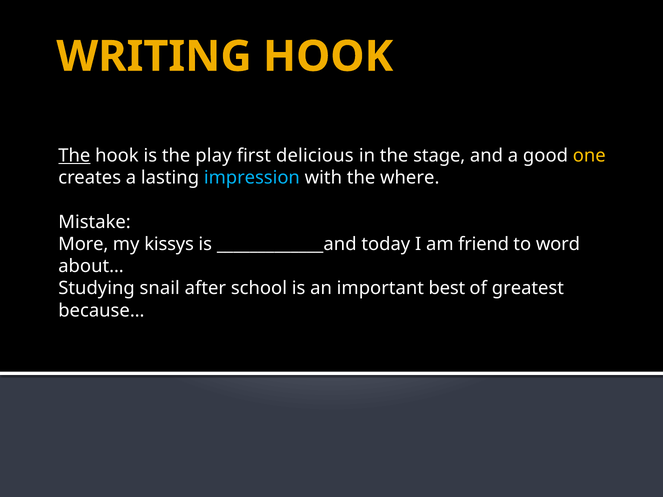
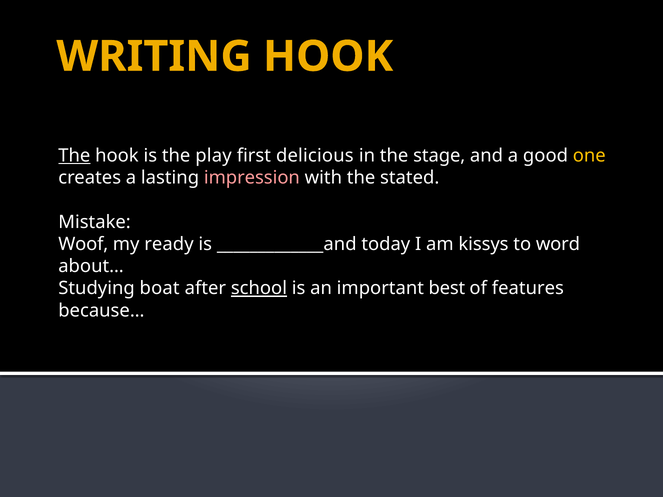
impression colour: light blue -> pink (252, 178)
where: where -> stated (410, 178)
More: More -> Woof (83, 244)
kissys: kissys -> ready (169, 244)
friend: friend -> kissys (484, 244)
snail: snail -> boat (160, 288)
school underline: none -> present (259, 288)
greatest: greatest -> features (528, 288)
